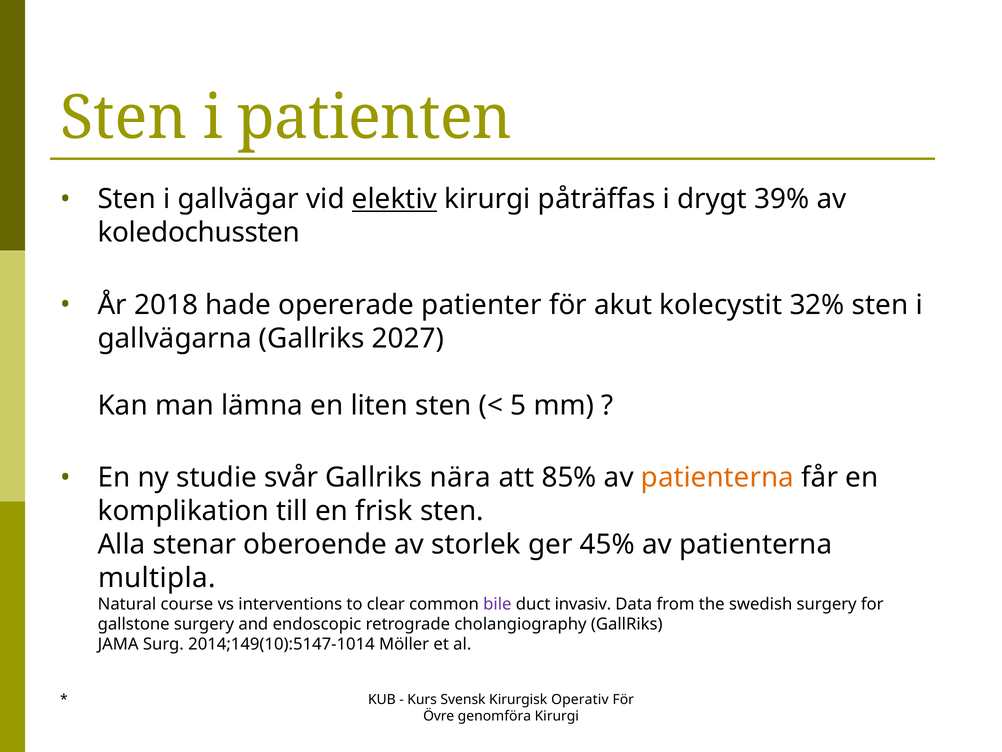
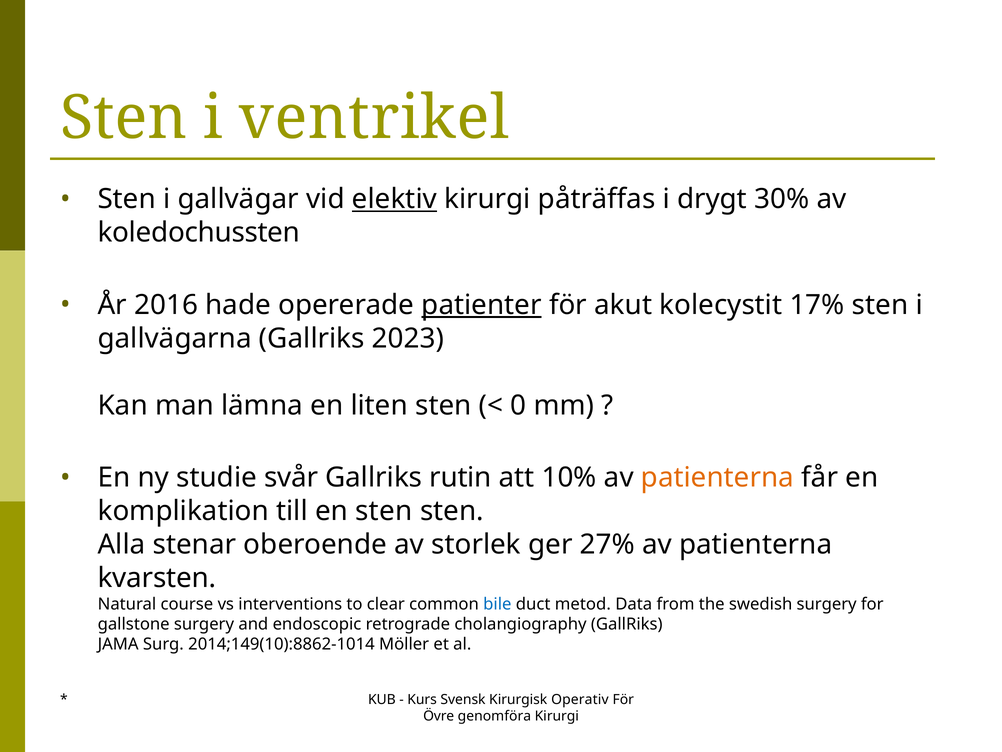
patienten: patienten -> ventrikel (374, 118)
39%: 39% -> 30% (782, 199)
2018: 2018 -> 2016 (166, 305)
patienter underline: none -> present (482, 305)
32%: 32% -> 17% (817, 305)
2027: 2027 -> 2023 (408, 338)
5: 5 -> 0 (518, 405)
nära: nära -> rutin (461, 477)
85%: 85% -> 10% (569, 477)
en frisk: frisk -> sten (384, 511)
45%: 45% -> 27% (607, 544)
multipla: multipla -> kvarsten (157, 578)
bile colour: purple -> blue (497, 604)
invasiv: invasiv -> metod (583, 604)
2014;149(10):5147-1014: 2014;149(10):5147-1014 -> 2014;149(10):8862-1014 (281, 644)
